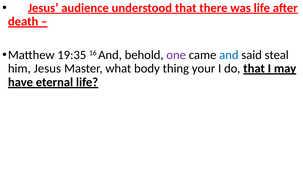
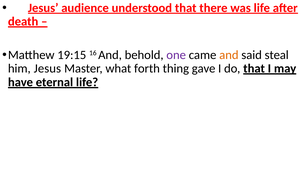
19:35: 19:35 -> 19:15 (72, 55)
and colour: blue -> orange (229, 55)
body: body -> forth (147, 69)
your: your -> gave (204, 69)
